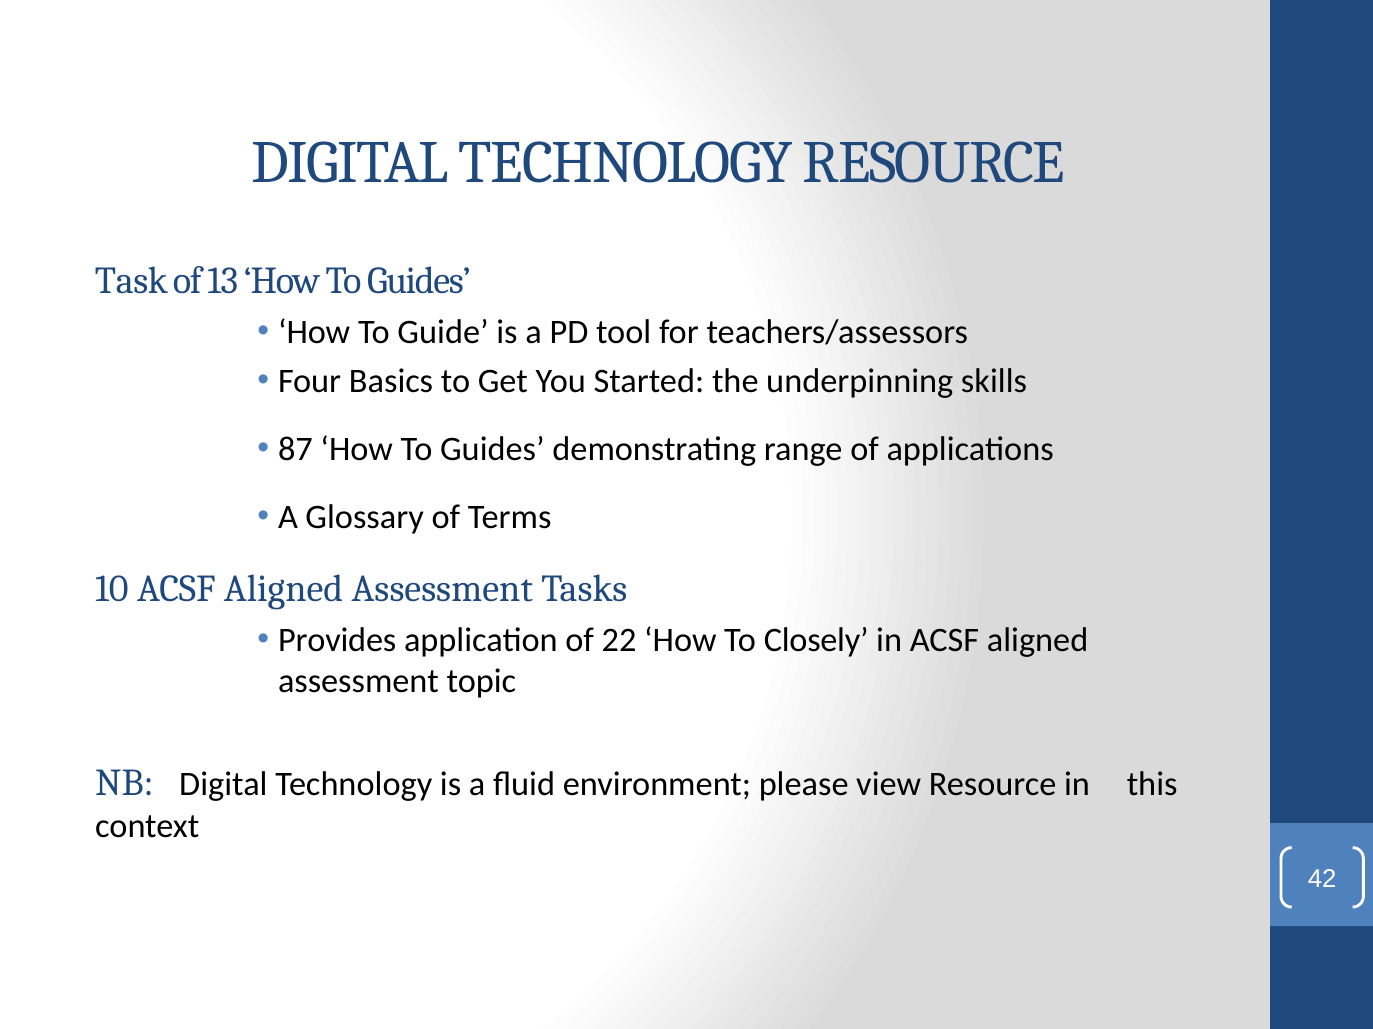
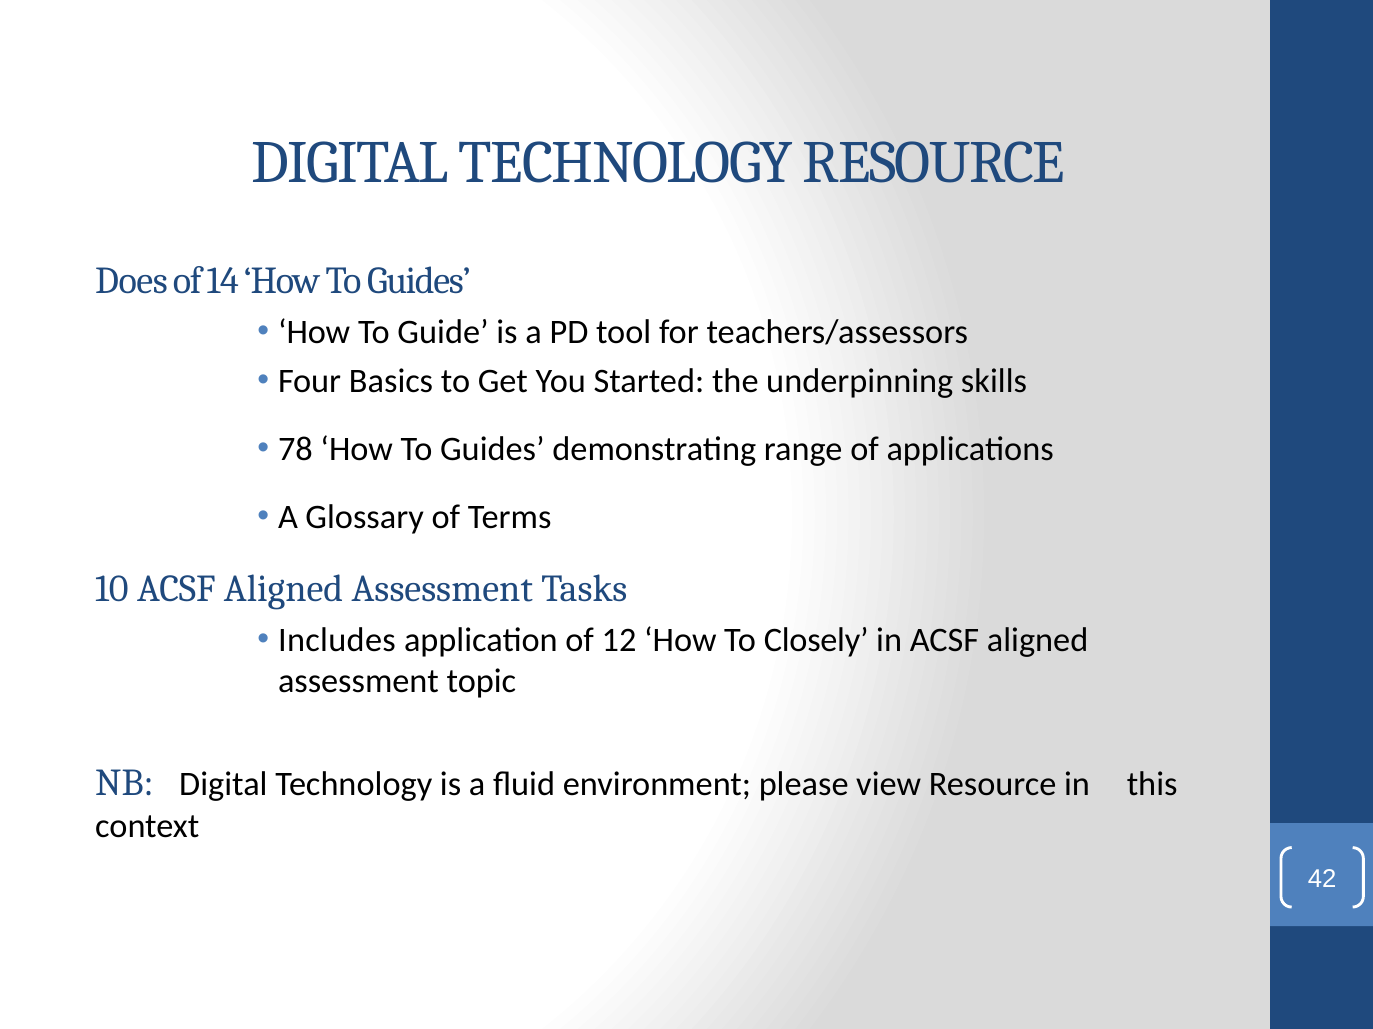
Task: Task -> Does (131, 281)
13: 13 -> 14 (223, 281)
87: 87 -> 78 (295, 450)
Provides: Provides -> Includes (337, 641)
22: 22 -> 12 (619, 641)
